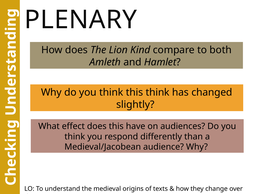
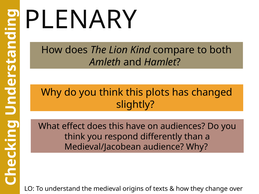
this think: think -> plots (158, 93)
